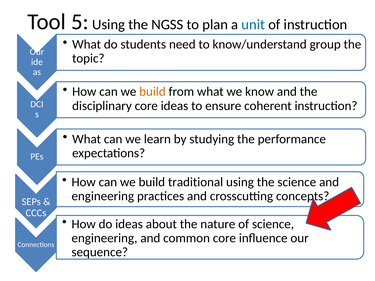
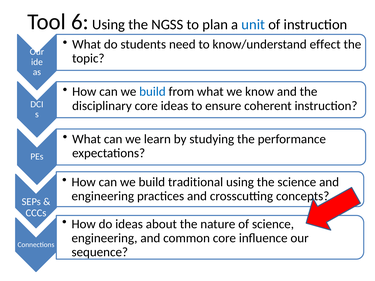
5: 5 -> 6 (80, 22)
group: group -> effect (325, 44)
build colour: orange -> blue (152, 92)
